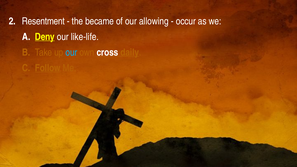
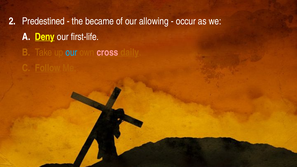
Resentment: Resentment -> Predestined (43, 21)
like-life: like-life -> first-life (85, 37)
cross colour: white -> pink (107, 52)
